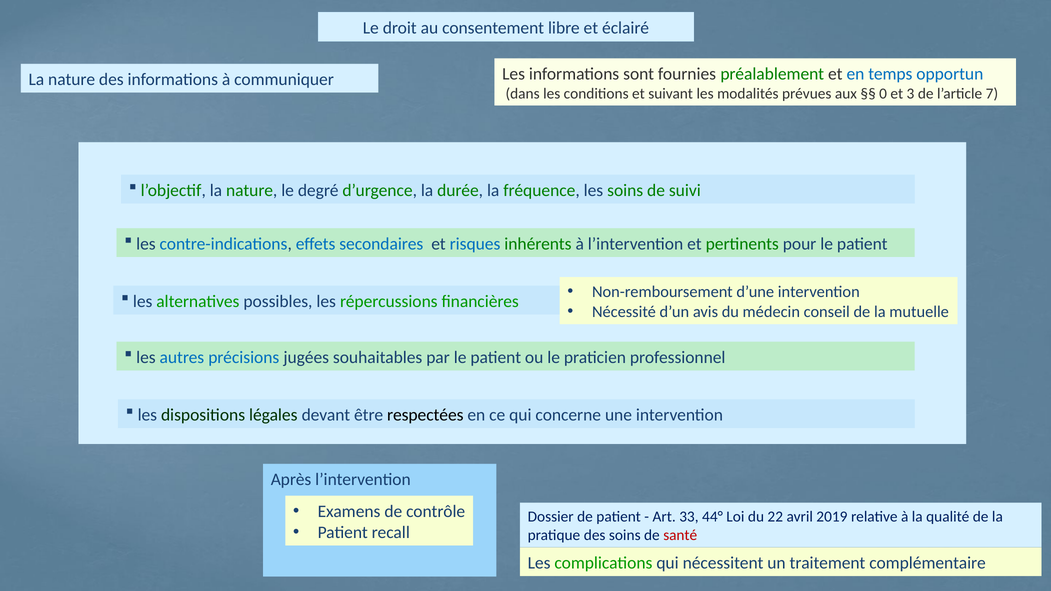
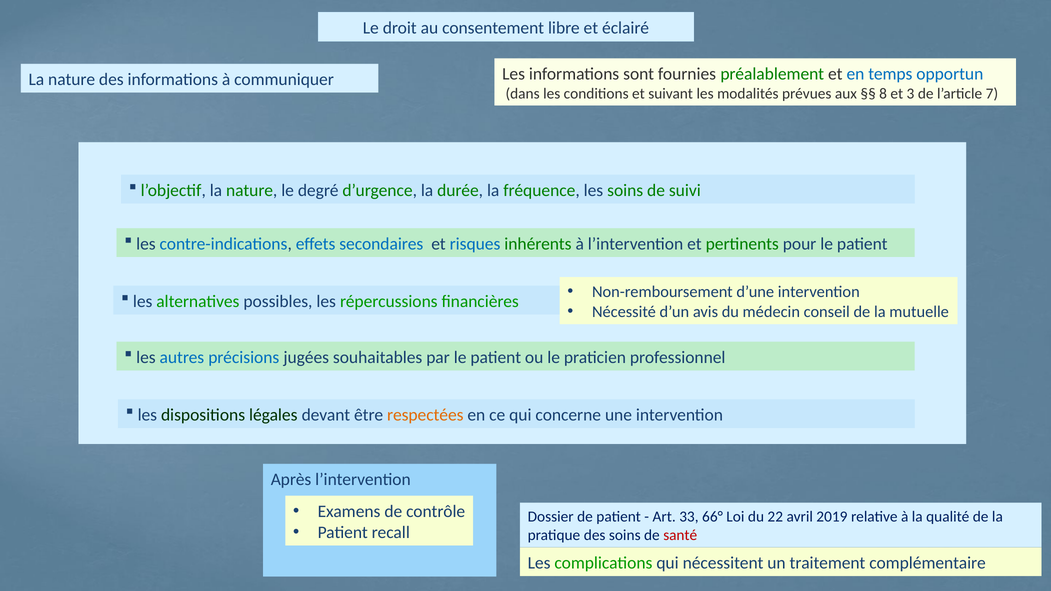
0: 0 -> 8 (883, 94)
respectées colour: black -> orange (425, 415)
44°: 44° -> 66° (712, 517)
